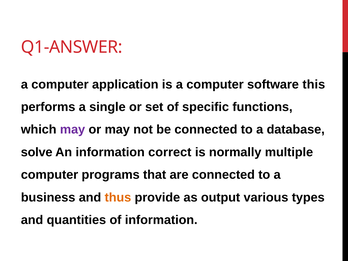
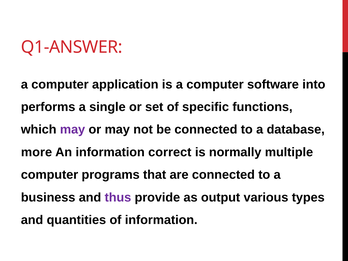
this: this -> into (314, 84)
solve: solve -> more (37, 152)
thus colour: orange -> purple (118, 197)
